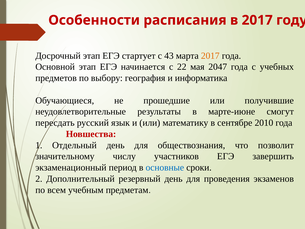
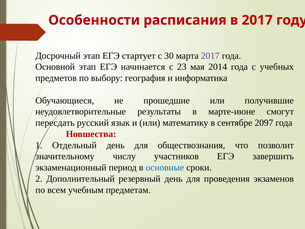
43: 43 -> 30 (169, 56)
2017 colour: orange -> purple (210, 56)
22: 22 -> 23 (182, 67)
2047: 2047 -> 2014 (218, 67)
2010: 2010 -> 2097 (264, 123)
